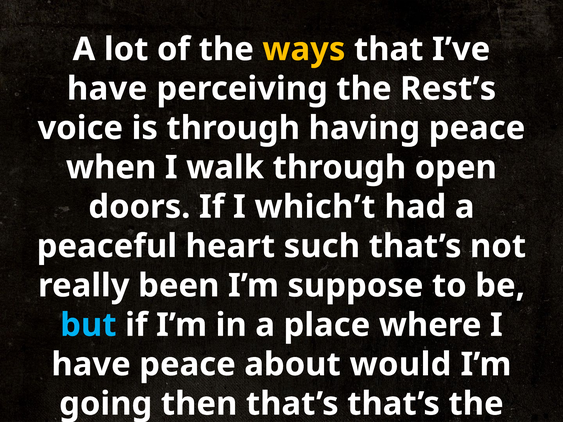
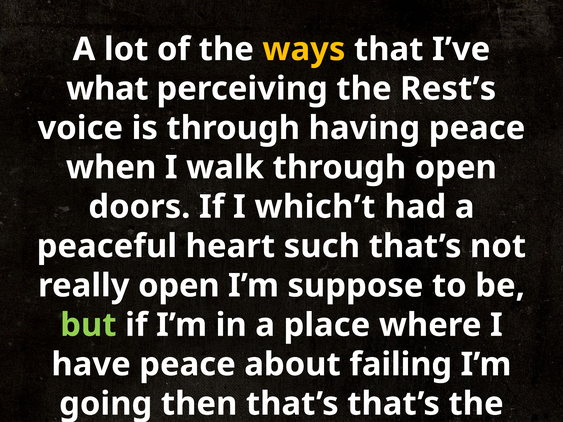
have: have -> what (107, 89)
really been: been -> open (179, 286)
but colour: light blue -> light green (88, 325)
would: would -> failing (401, 365)
